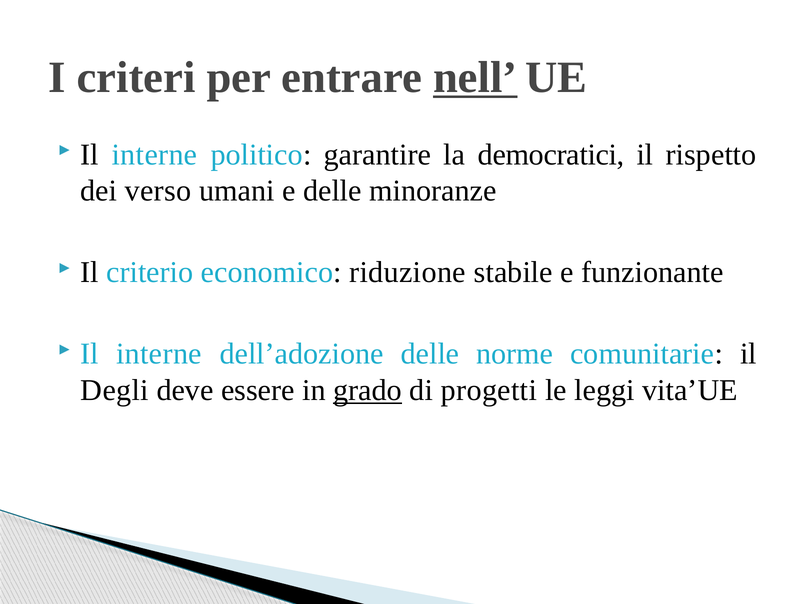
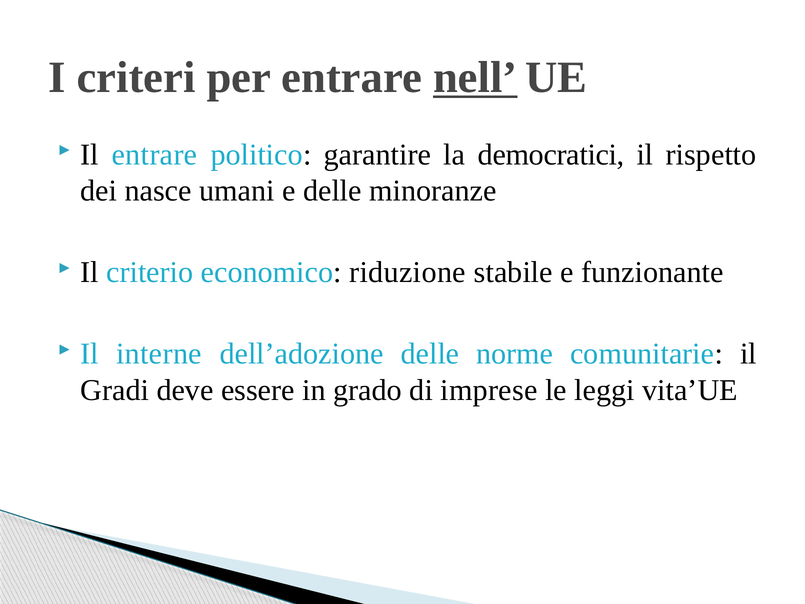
interne: interne -> entrare (155, 155)
verso: verso -> nasce (158, 191)
Degli: Degli -> Gradi (115, 390)
grado underline: present -> none (368, 390)
progetti: progetti -> imprese (489, 390)
